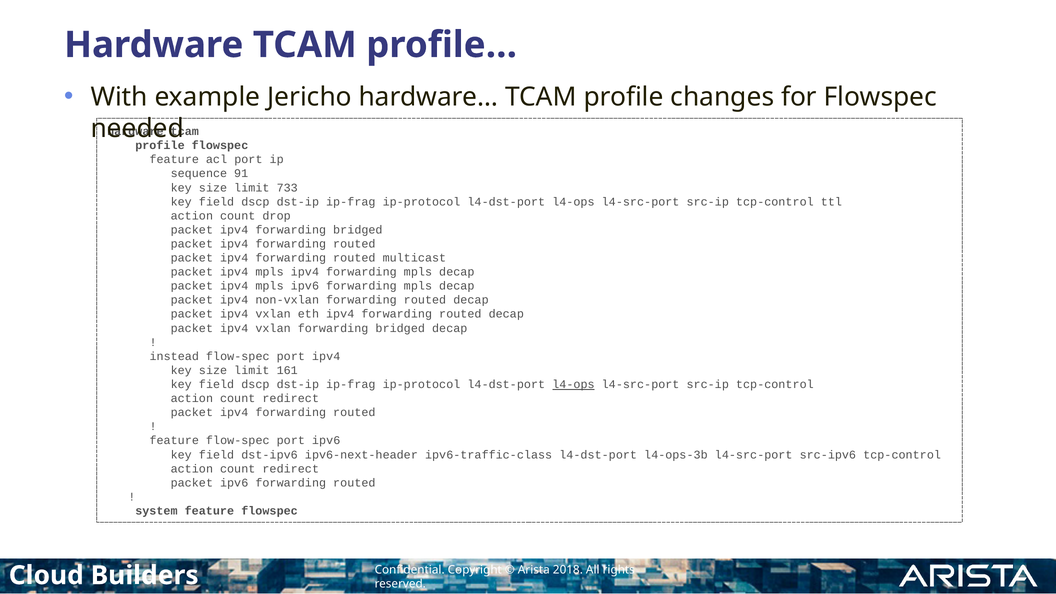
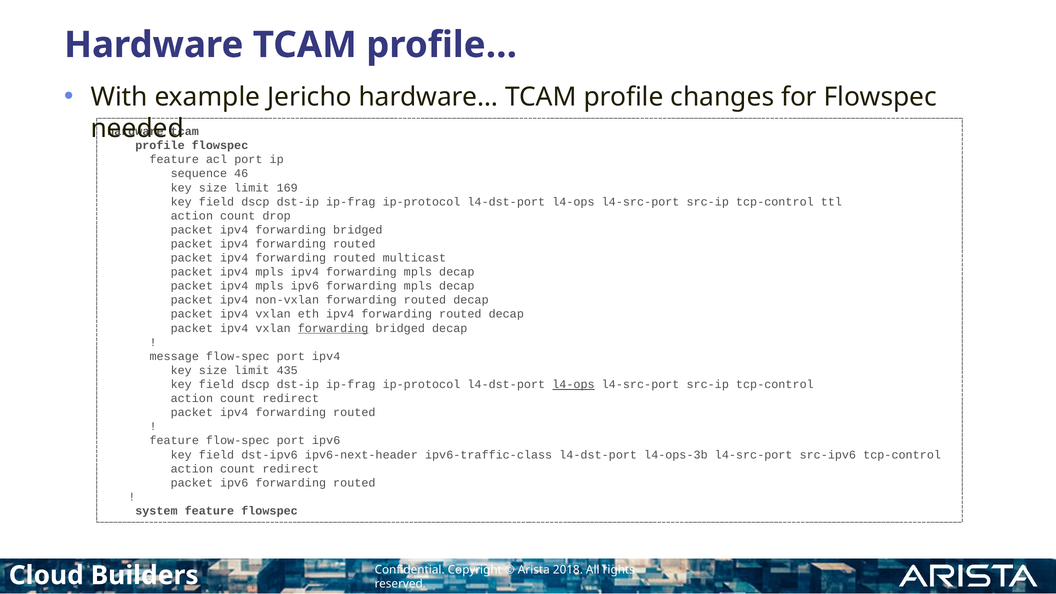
91: 91 -> 46 (241, 174)
733: 733 -> 169 (287, 188)
forwarding underline: none -> present (333, 328)
instead: instead -> message (174, 356)
161: 161 -> 435 (287, 370)
